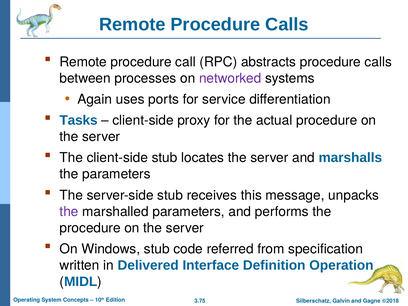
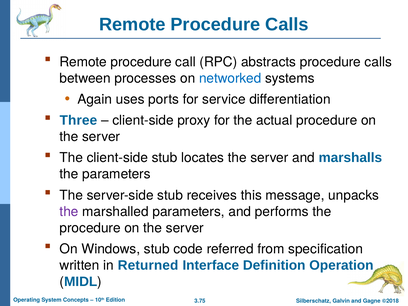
networked colour: purple -> blue (230, 78)
Tasks: Tasks -> Three (78, 120)
Delivered: Delivered -> Returned (148, 265)
